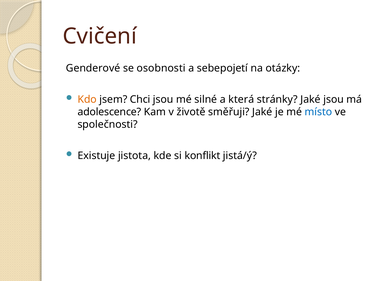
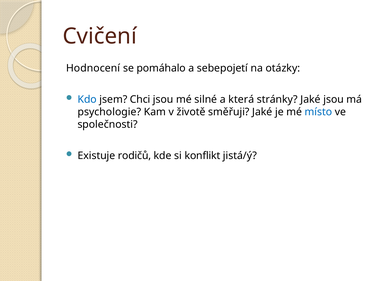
Genderové: Genderové -> Hodnocení (93, 68)
osobnosti: osobnosti -> pomáhalo (161, 68)
Kdo colour: orange -> blue (87, 99)
adolescence: adolescence -> psychologie (109, 112)
jistota: jistota -> rodičů (135, 156)
